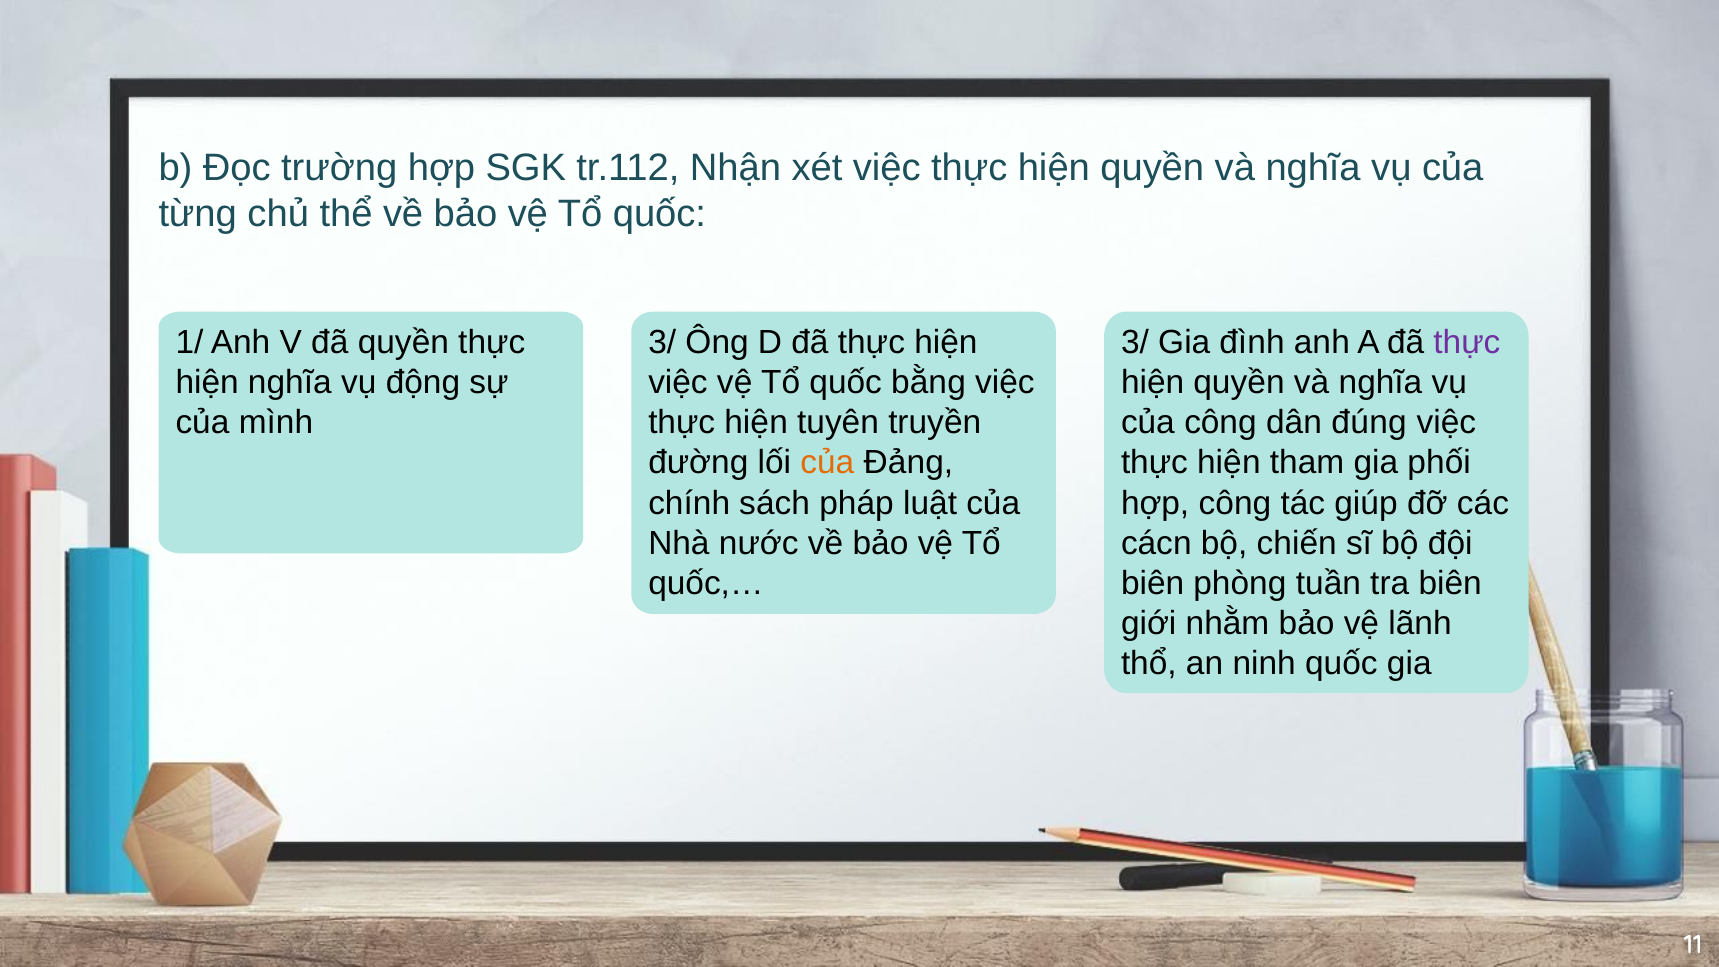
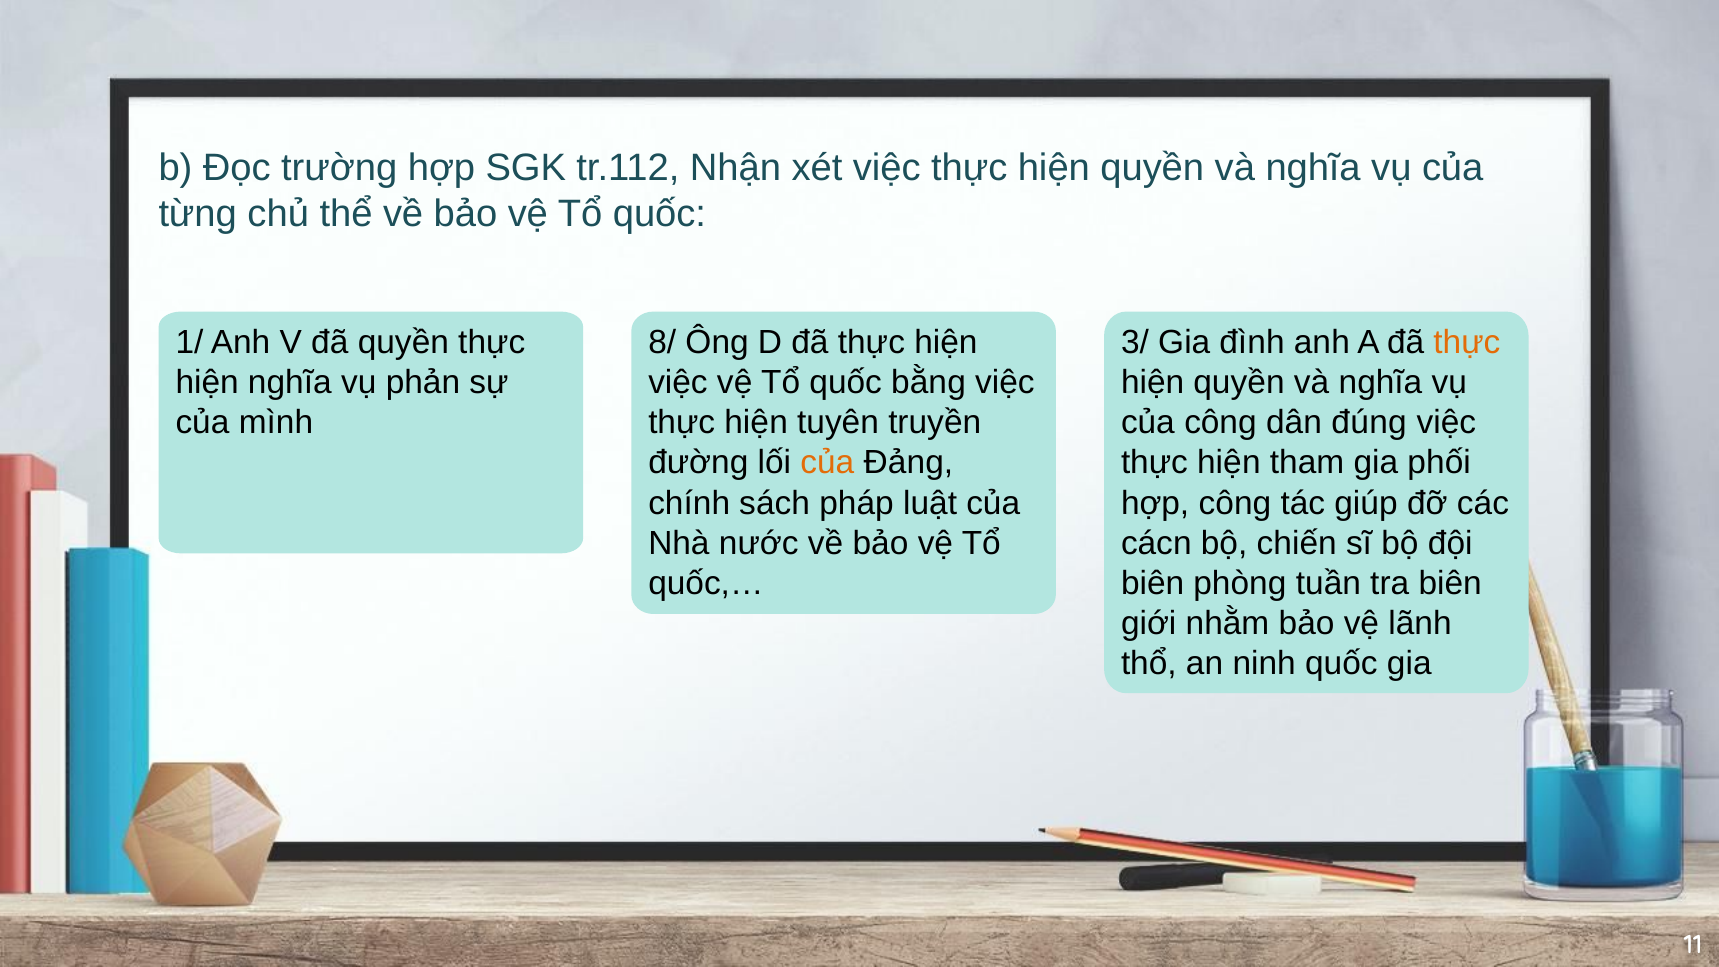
3/: 3/ -> 8/ (662, 342)
thực colour: purple -> orange (1467, 342)
động: động -> phản (423, 383)
